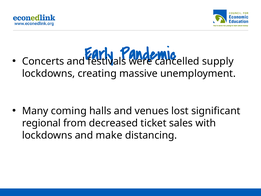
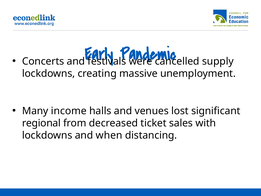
coming: coming -> income (69, 111)
make: make -> when (109, 135)
